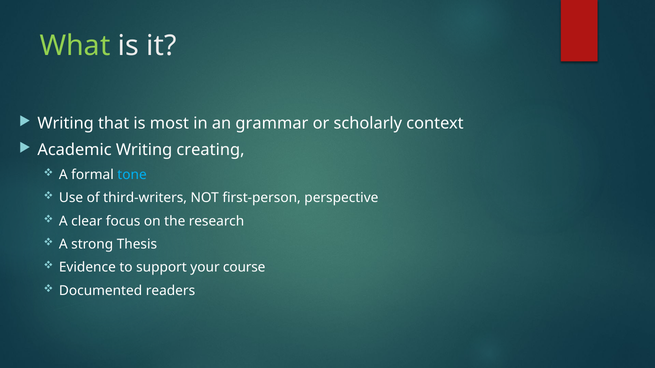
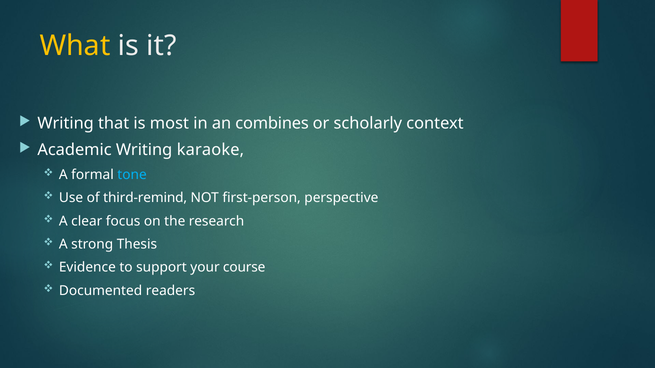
What colour: light green -> yellow (75, 46)
grammar: grammar -> combines (272, 124)
creating: creating -> karaoke (210, 150)
third-writers: third-writers -> third-remind (145, 198)
